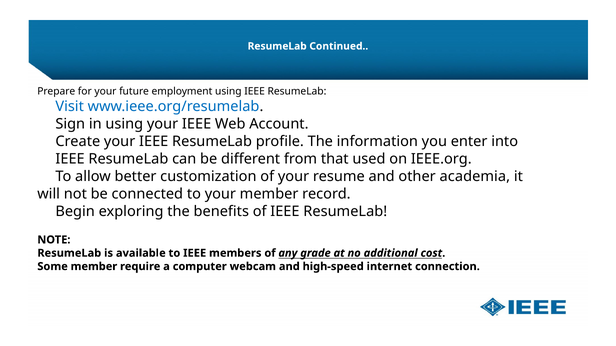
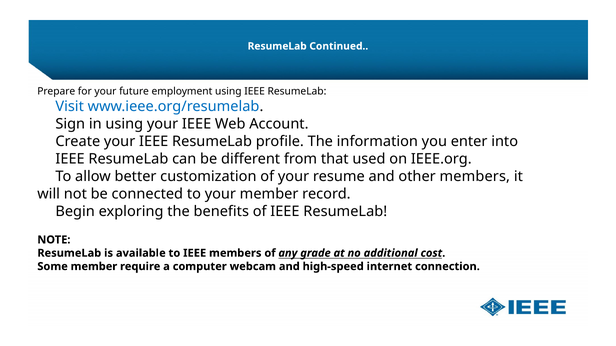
other academia: academia -> members (475, 177)
